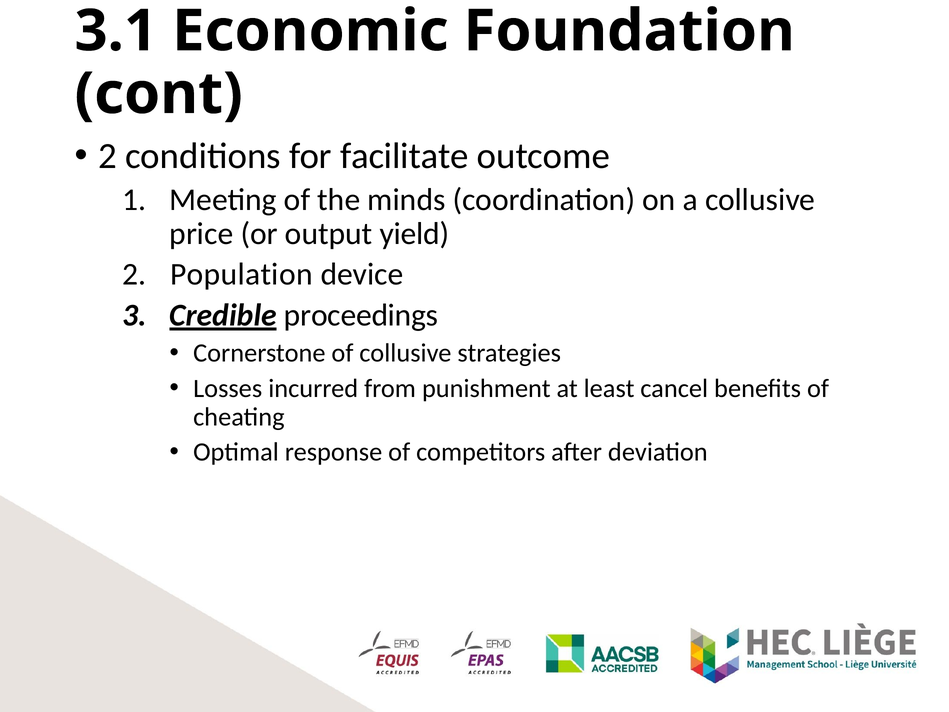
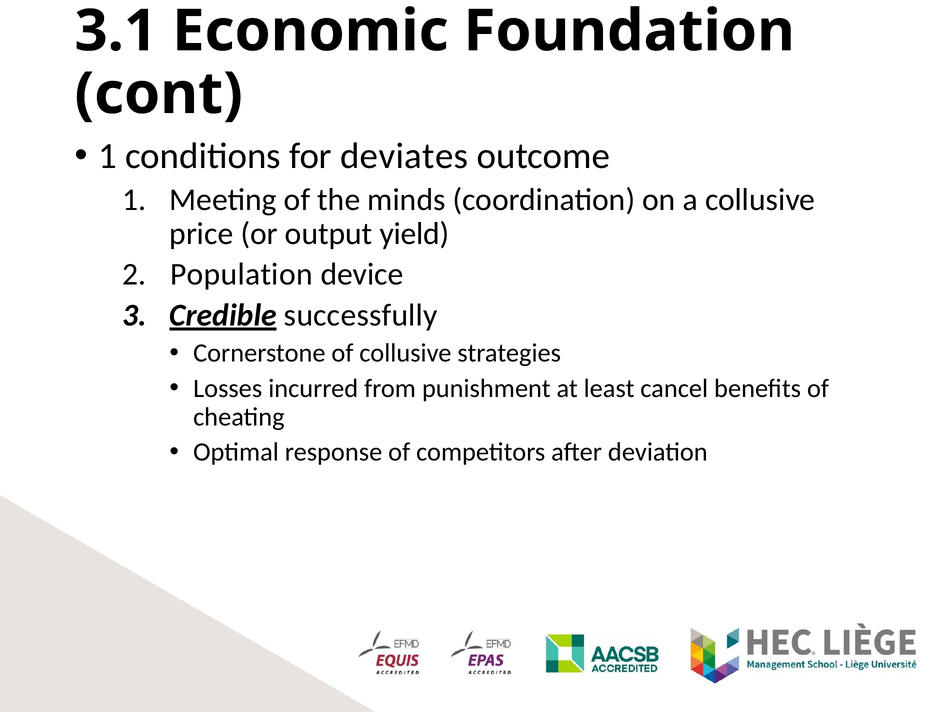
2: 2 -> 1 (108, 156)
facilitate: facilitate -> deviates (404, 156)
proceedings: proceedings -> successfully (361, 315)
